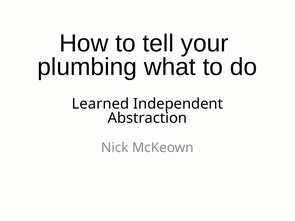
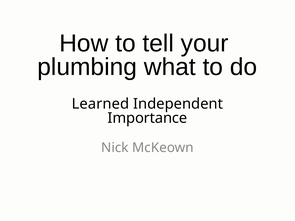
Abstraction: Abstraction -> Importance (147, 118)
